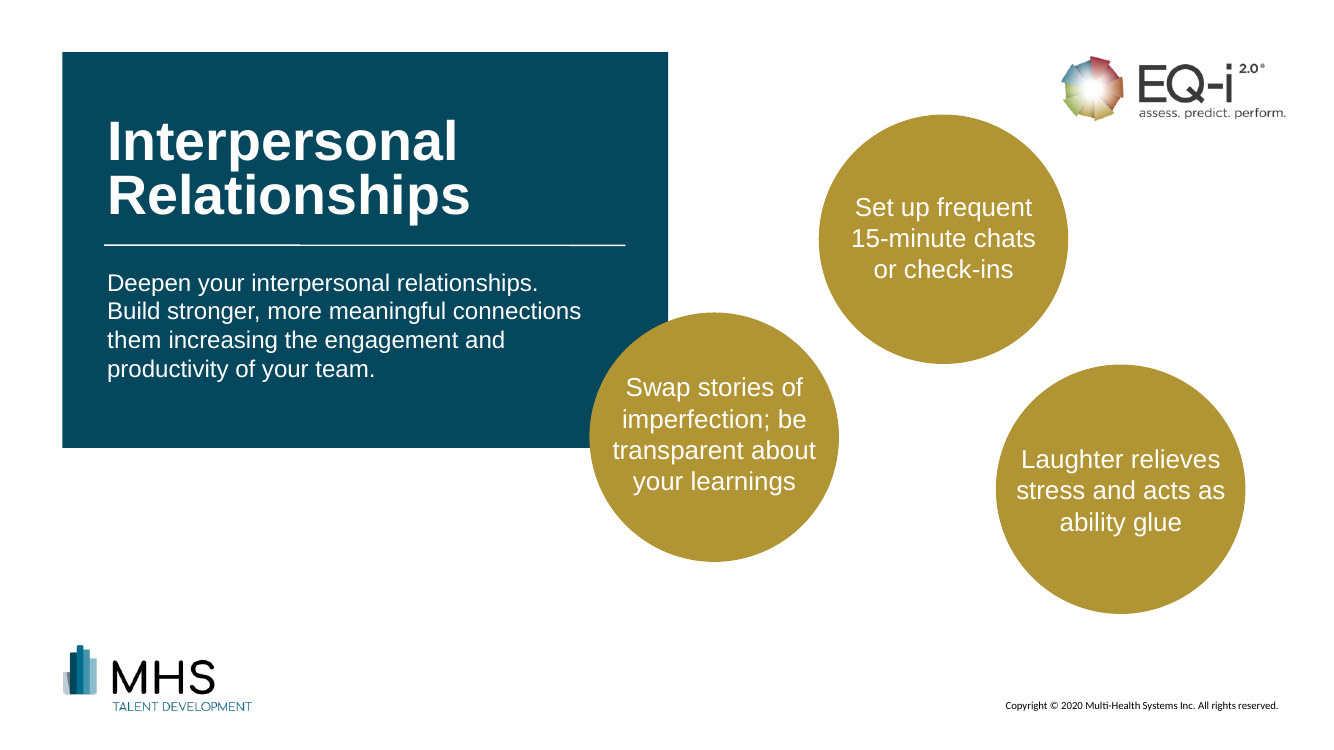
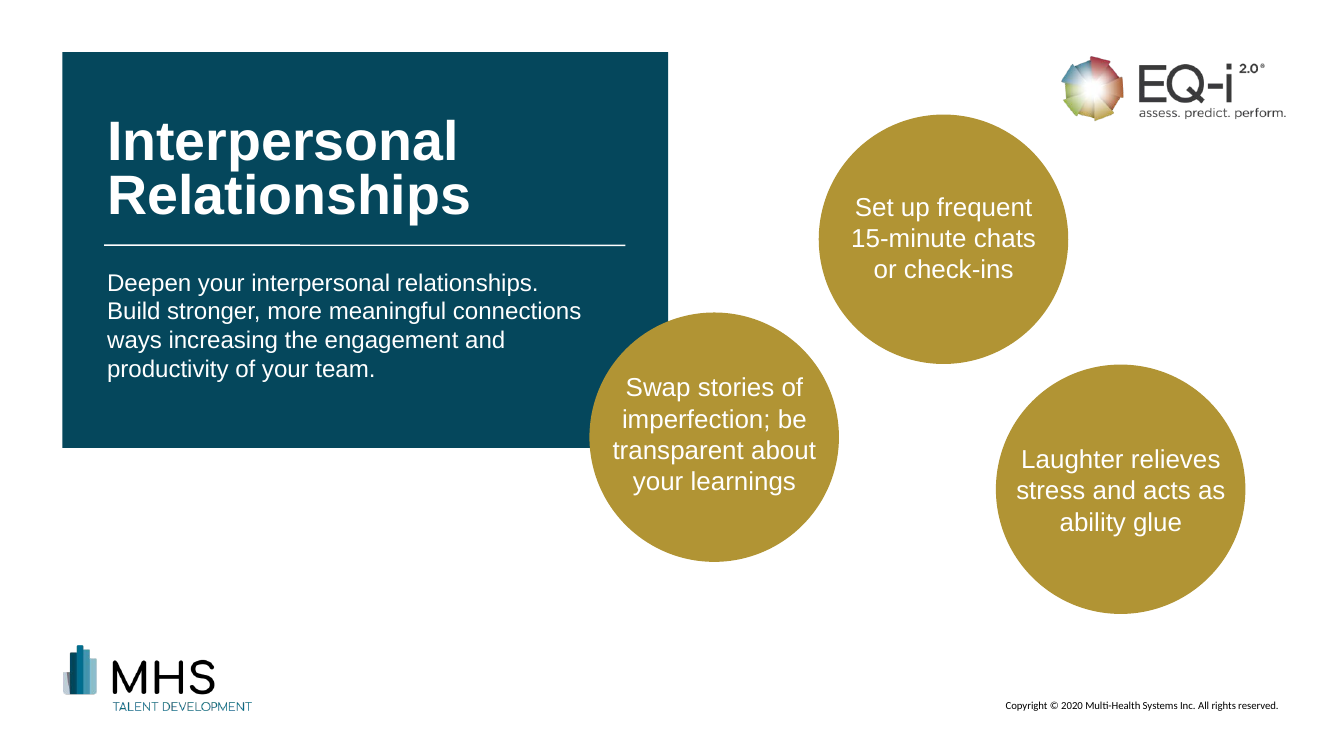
them: them -> ways (135, 341)
